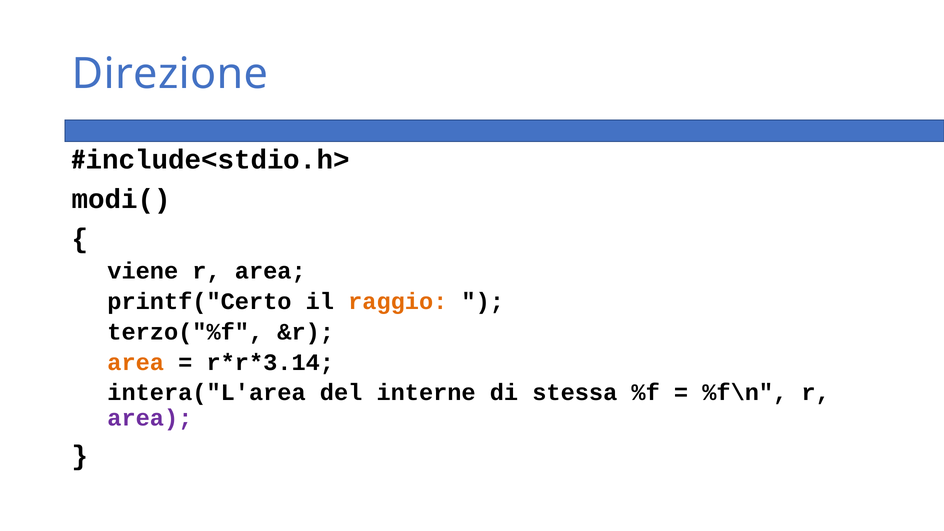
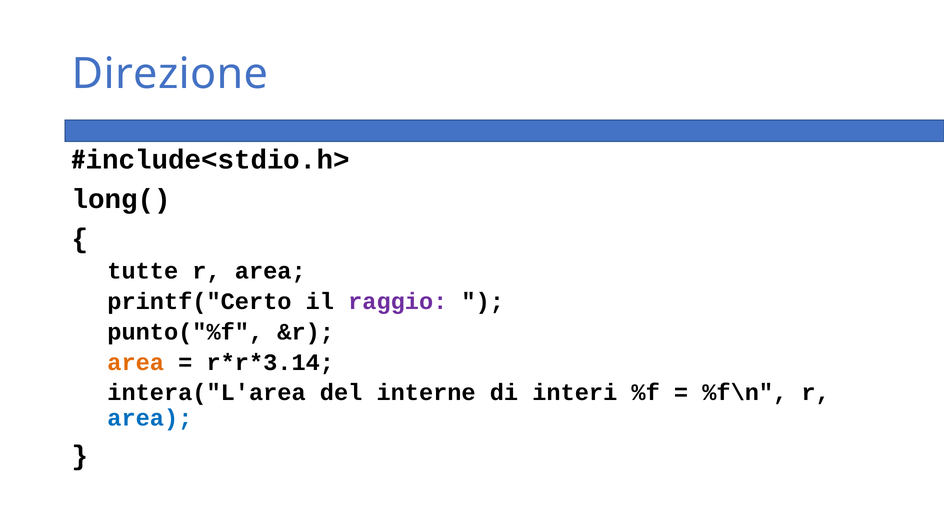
modi(: modi( -> long( (121, 199)
viene: viene -> tutte (143, 271)
raggio colour: orange -> purple (398, 302)
terzo("%f: terzo("%f -> punto("%f (185, 332)
stessa: stessa -> interi (575, 393)
area colour: purple -> blue (150, 418)
